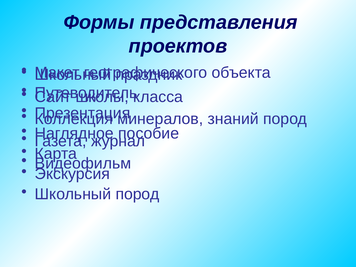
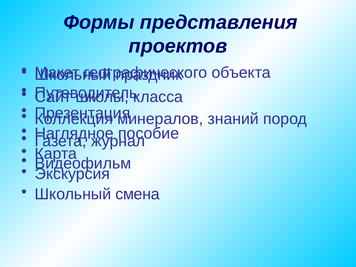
Школьный пород: пород -> смена (138, 194)
